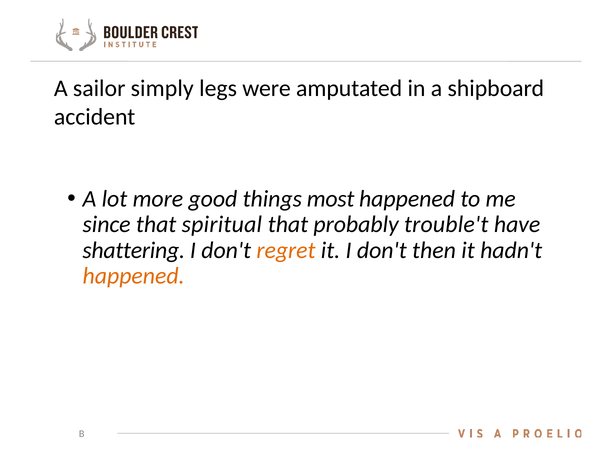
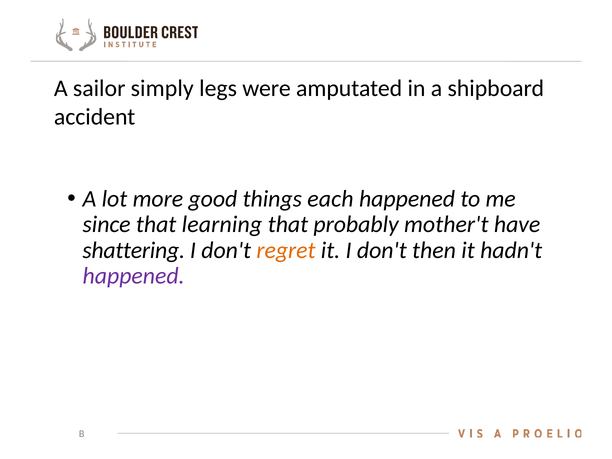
most: most -> each (330, 199)
spiritual: spiritual -> learning (222, 225)
trouble't: trouble't -> mother't (446, 225)
happened colour: orange -> purple (134, 276)
